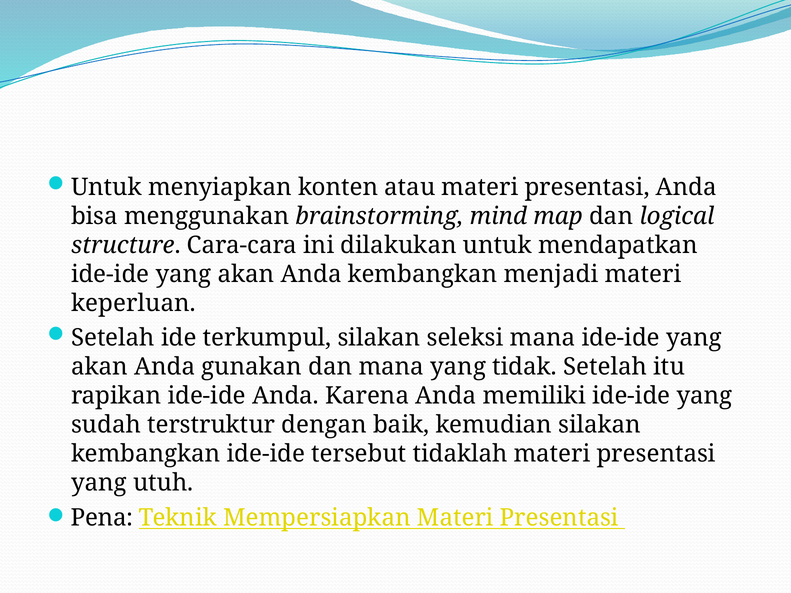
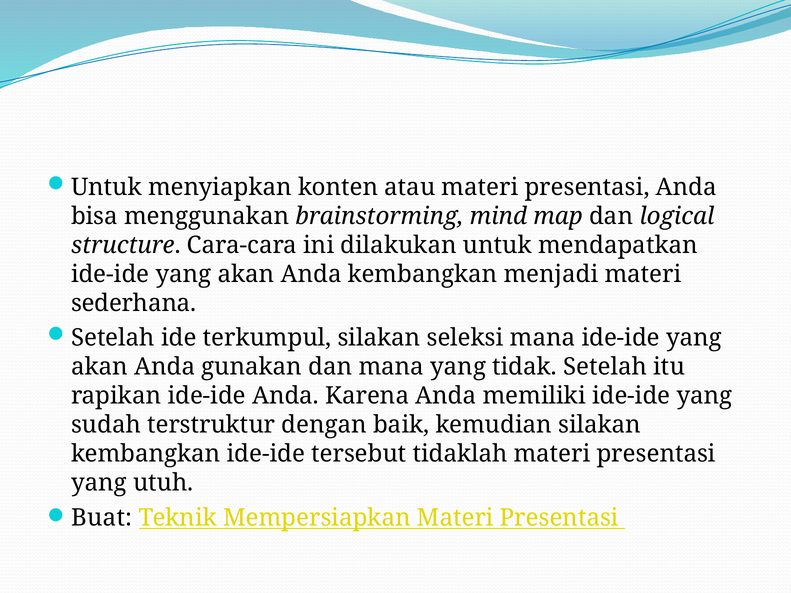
keperluan: keperluan -> sederhana (134, 303)
Pena: Pena -> Buat (102, 518)
